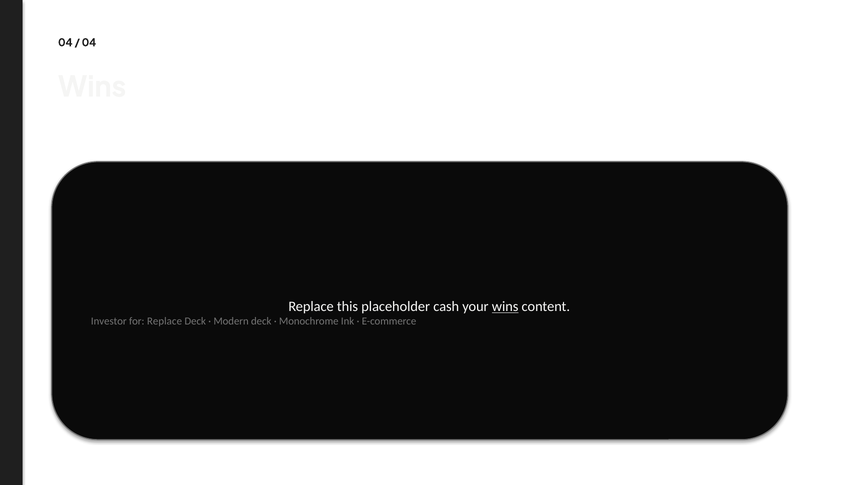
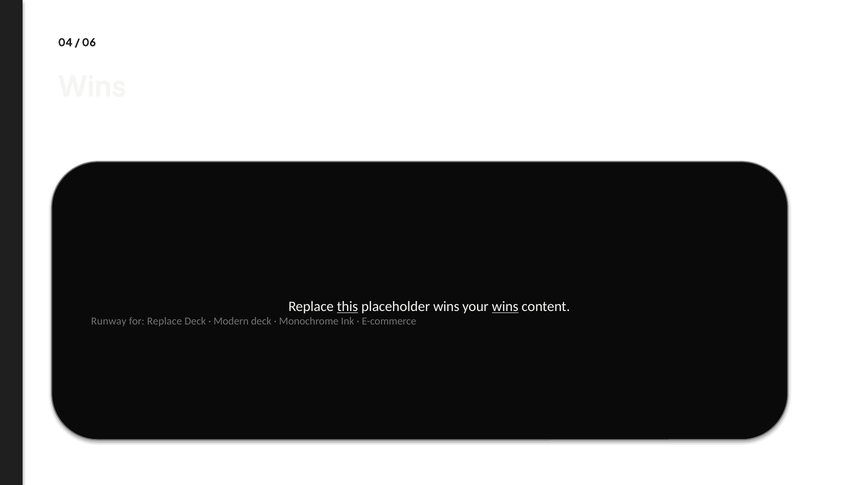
04: 04 -> 06 (89, 43)
this underline: none -> present (348, 306)
placeholder cash: cash -> wins (446, 306)
Investor: Investor -> Runway (109, 321)
